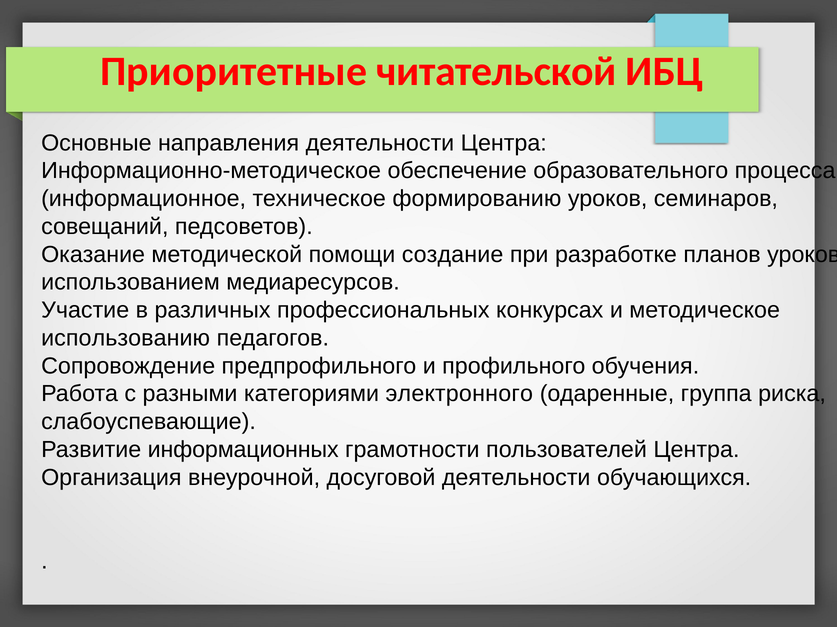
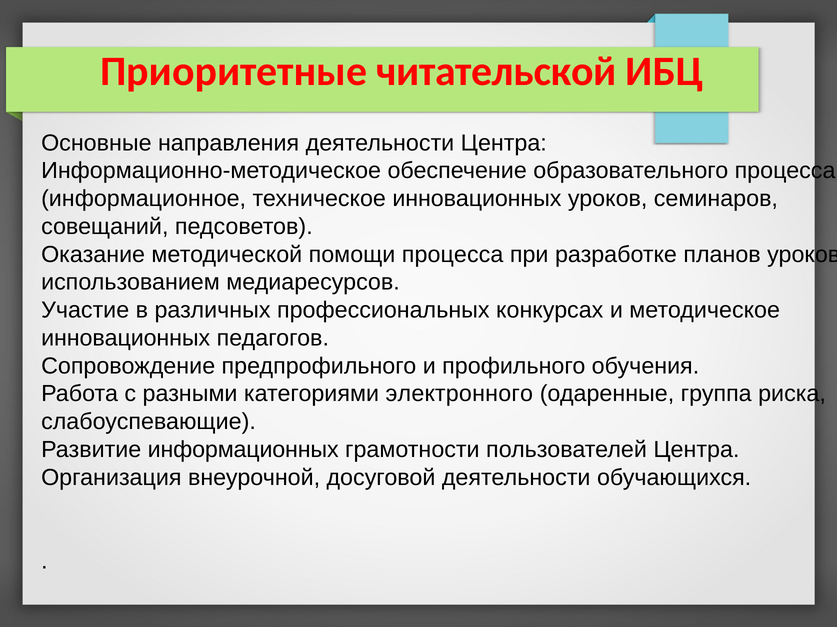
техническое формированию: формированию -> инновационных (477, 199)
помощи создание: создание -> процесса (453, 255)
использованию: использованию -> инновационных (126, 338)
